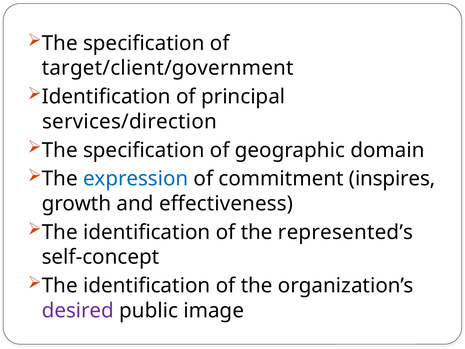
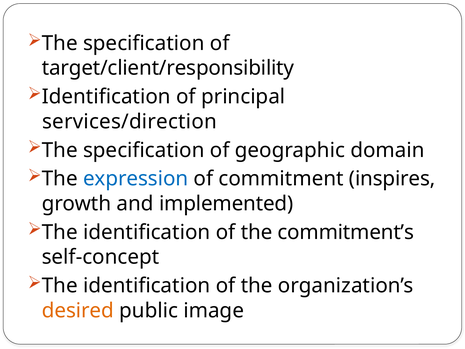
target/client/government: target/client/government -> target/client/responsibility (168, 68)
effectiveness: effectiveness -> implemented (226, 203)
represented’s: represented’s -> commitment’s (346, 232)
desired colour: purple -> orange (78, 310)
